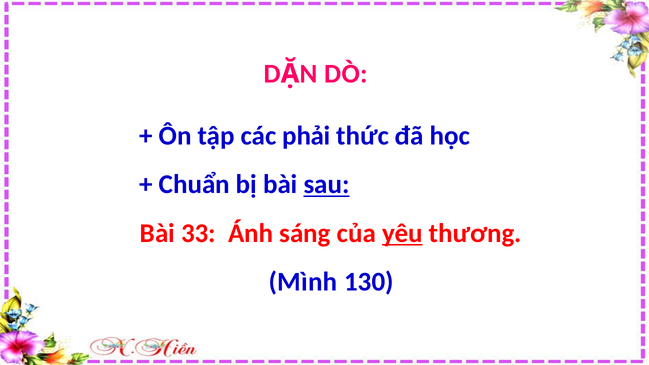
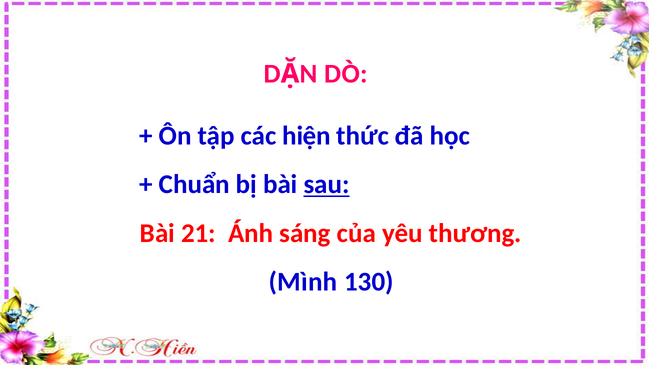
phải: phải -> hiện (307, 136)
33: 33 -> 21 (198, 233)
yêu underline: present -> none (402, 233)
